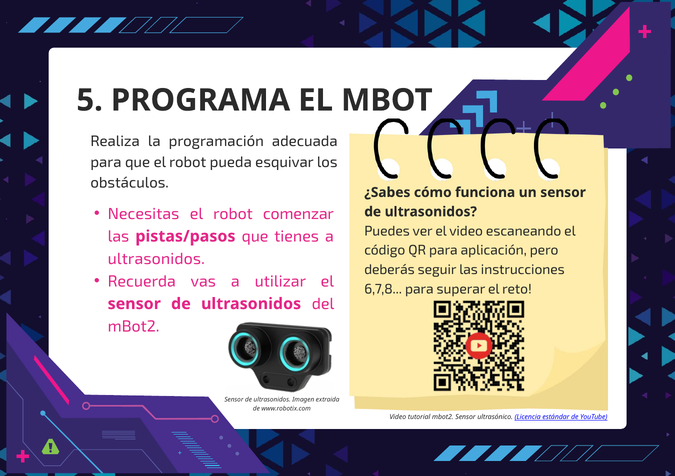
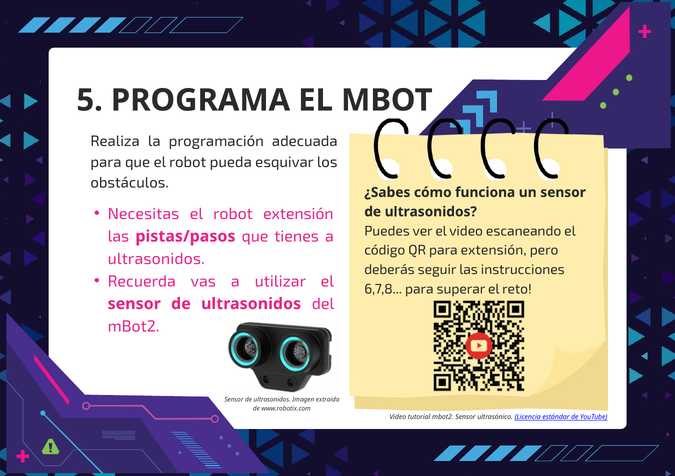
robot comenzar: comenzar -> extensión (298, 213)
para aplicación: aplicación -> extensión (494, 250)
